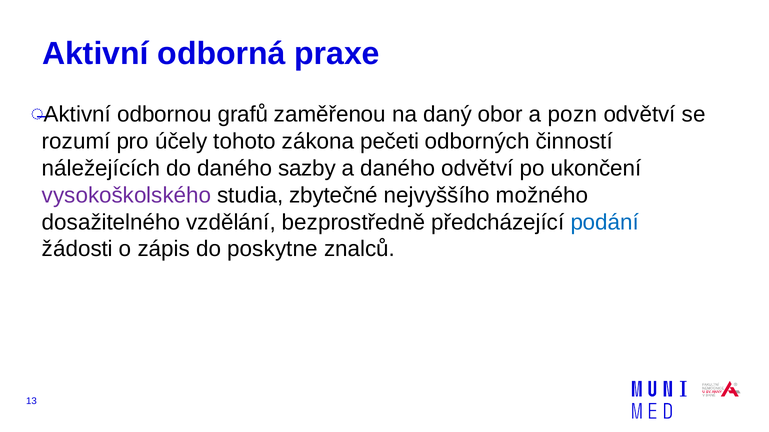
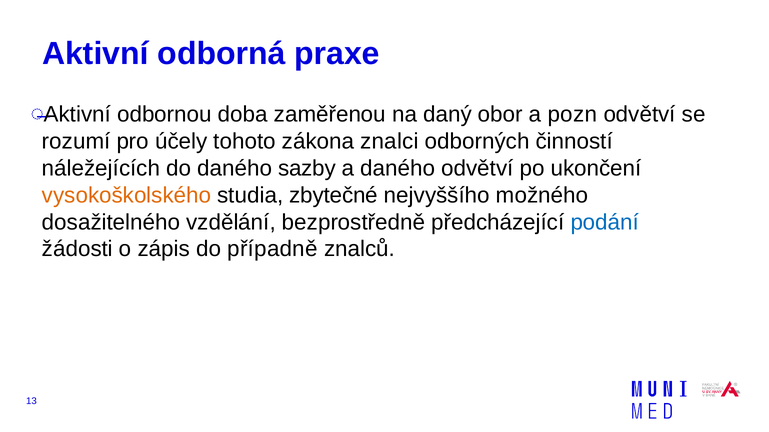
grafů: grafů -> doba (243, 115)
pečeti: pečeti -> znalci (389, 142)
vysokoškolského colour: purple -> orange (127, 195)
poskytne: poskytne -> případně (273, 249)
